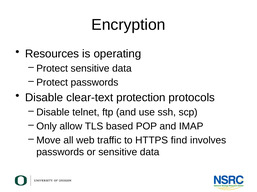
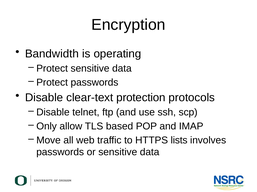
Resources: Resources -> Bandwidth (52, 54)
find: find -> lists (179, 141)
